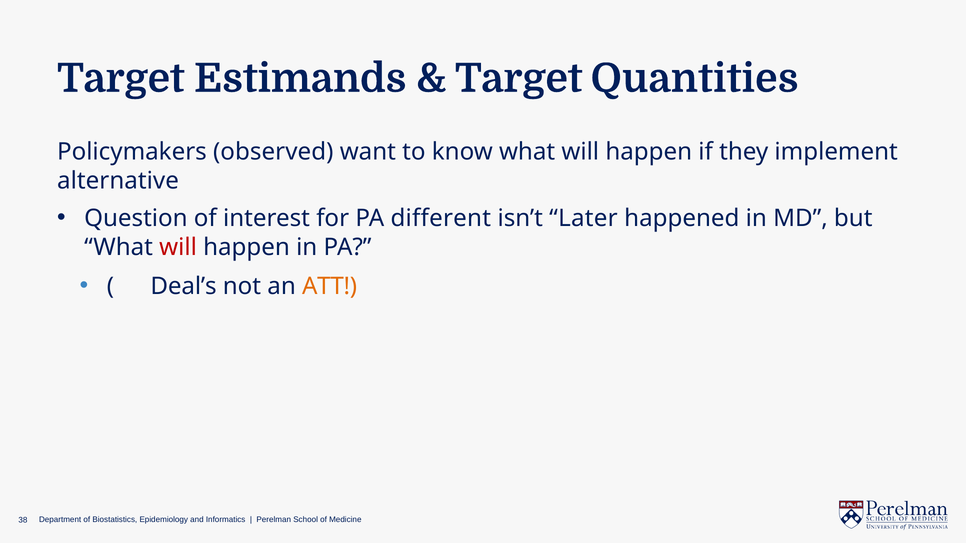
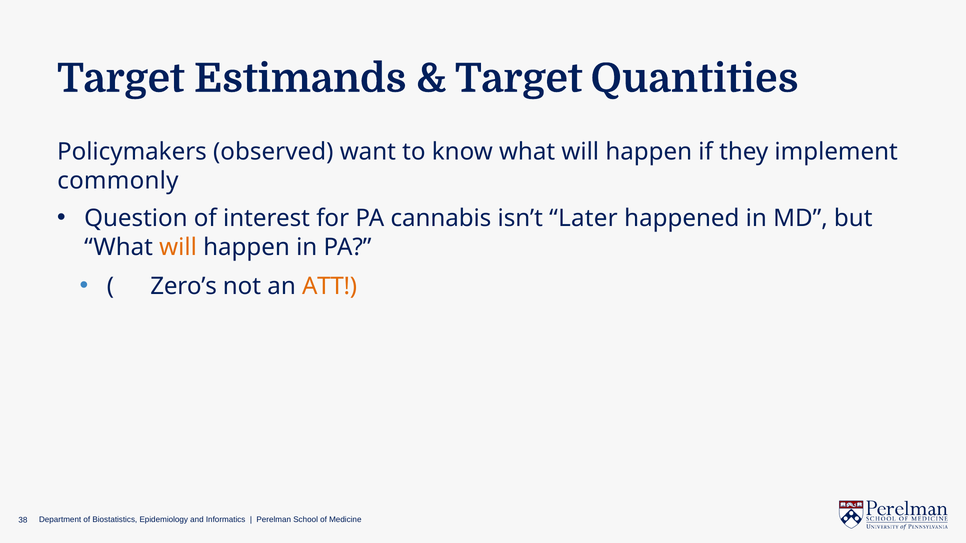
alternative: alternative -> commonly (118, 181)
different: different -> cannabis (441, 218)
will colour: red -> orange (178, 247)
Deal’s: Deal’s -> Zero’s (184, 287)
